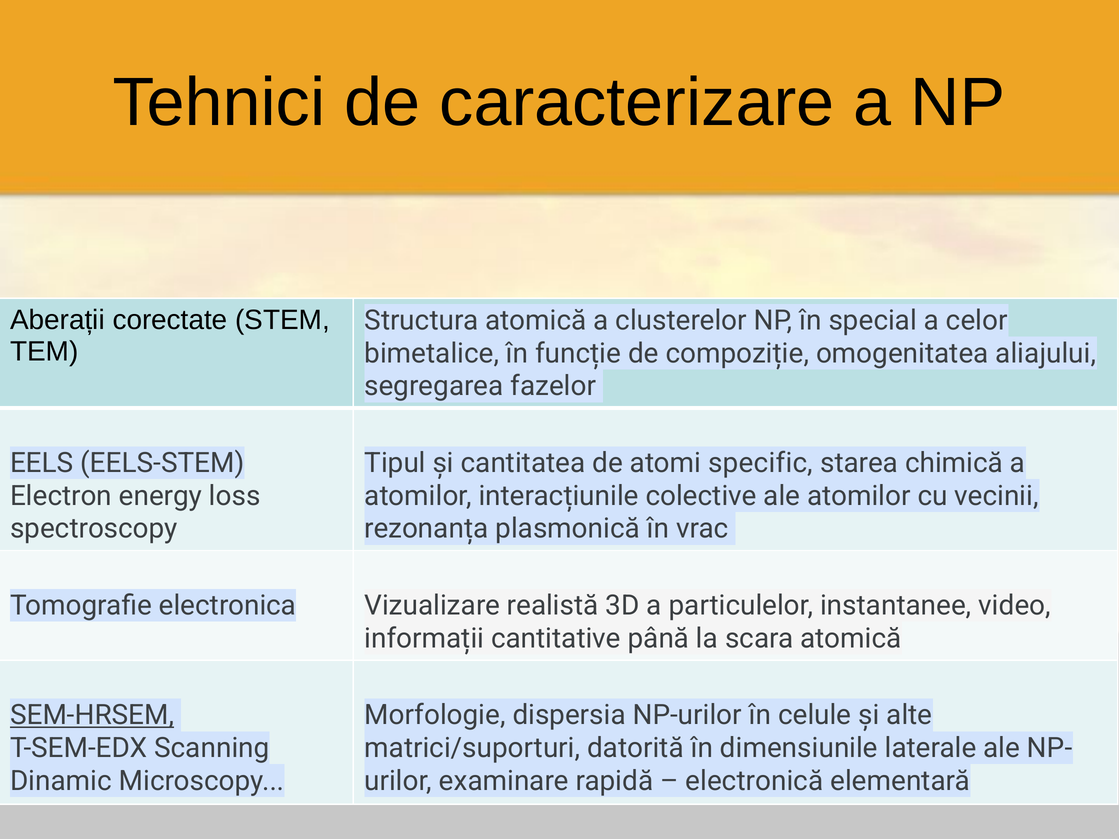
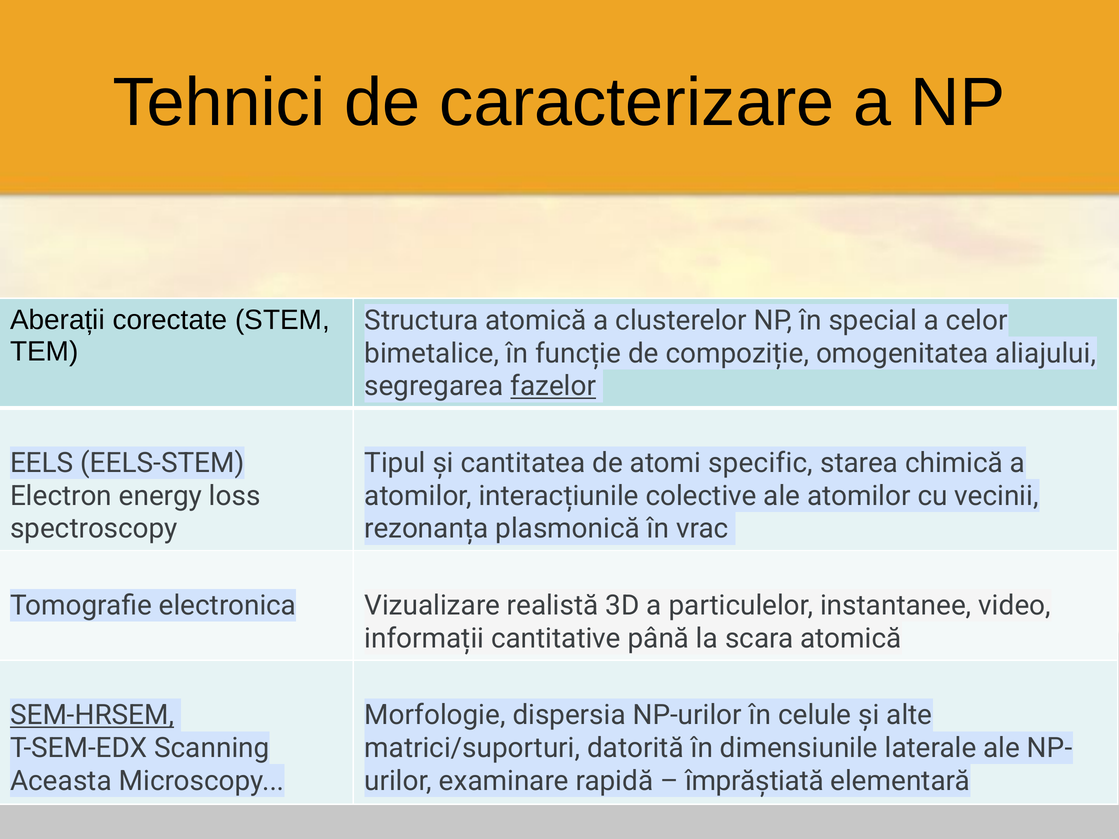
fazelor underline: none -> present (553, 386)
Dinamic: Dinamic -> Aceasta (61, 781)
electronică: electronică -> împrăștiată (754, 781)
